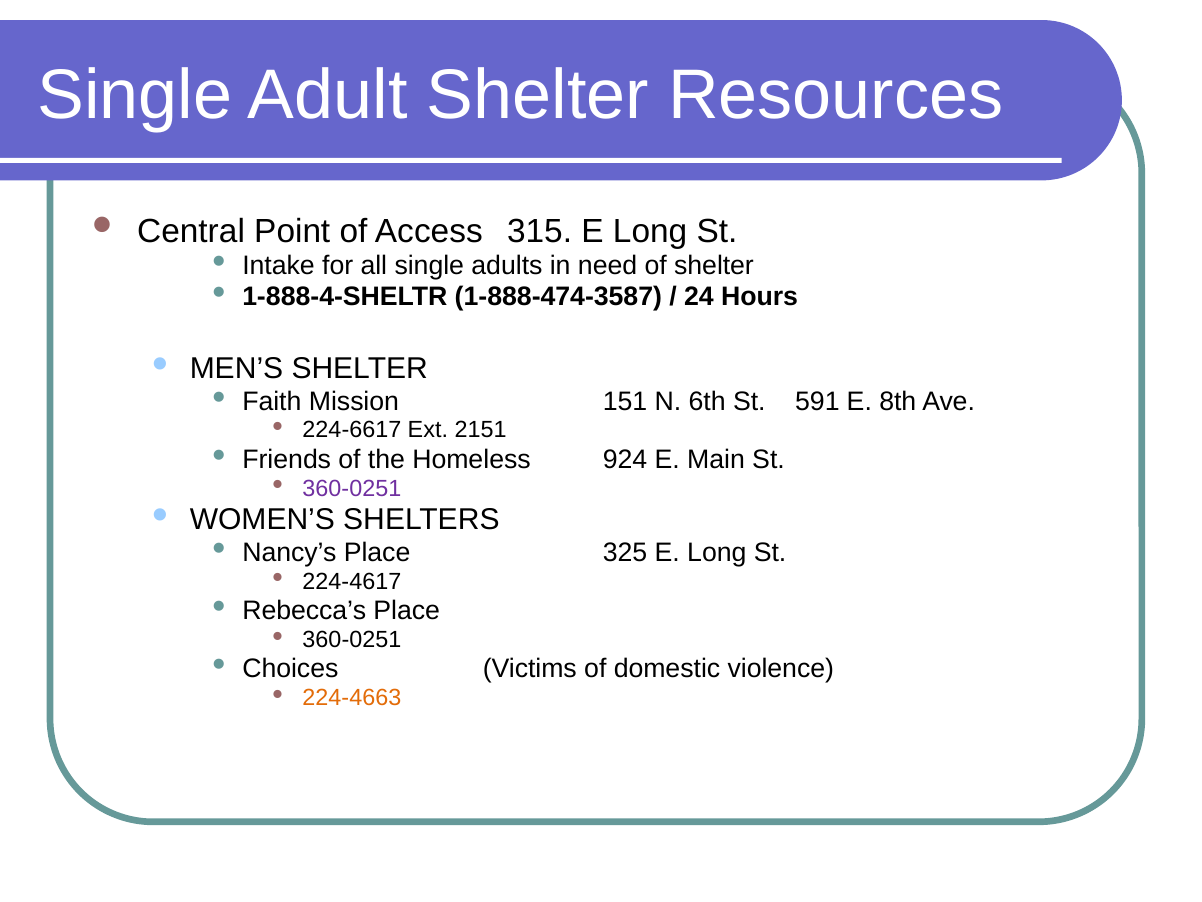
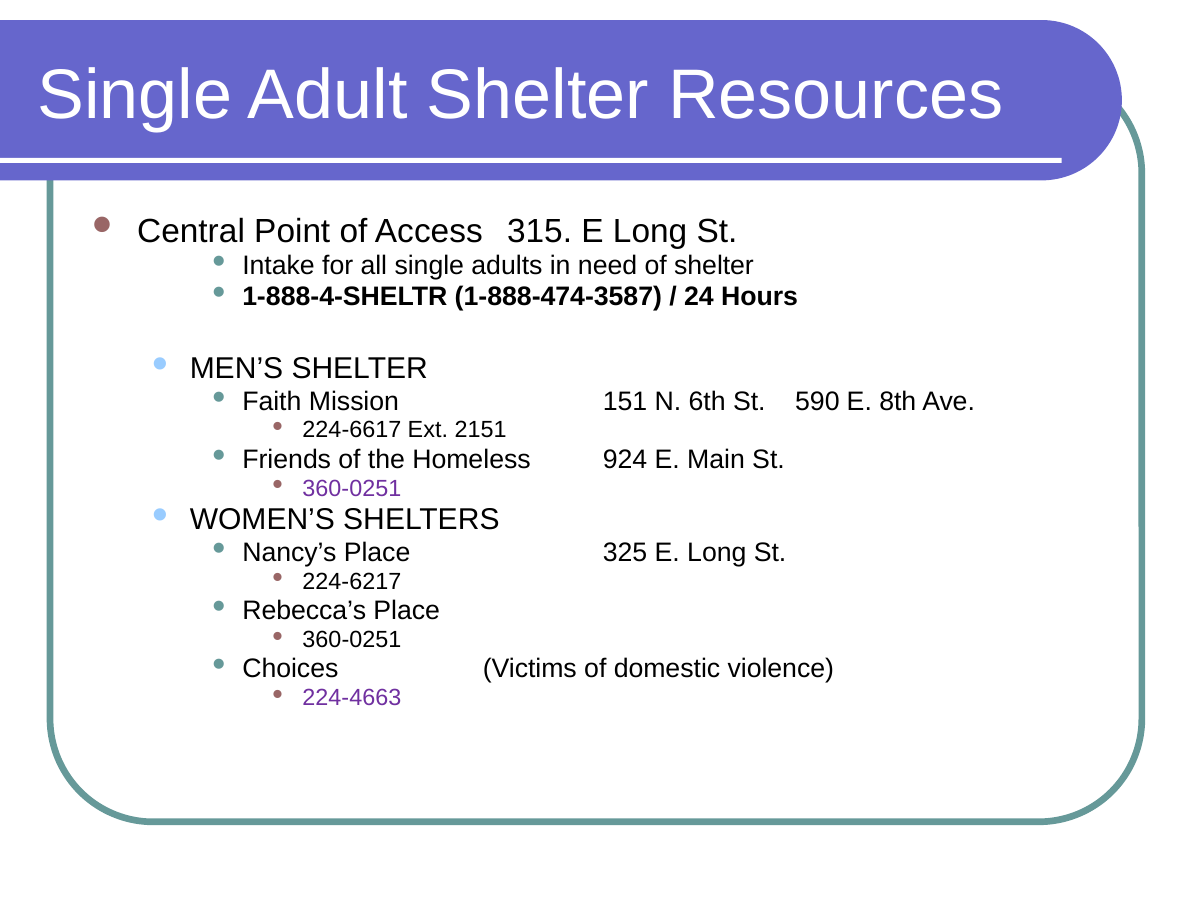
591: 591 -> 590 (817, 401)
224-4617: 224-4617 -> 224-6217 (352, 581)
224-4663 colour: orange -> purple (352, 697)
